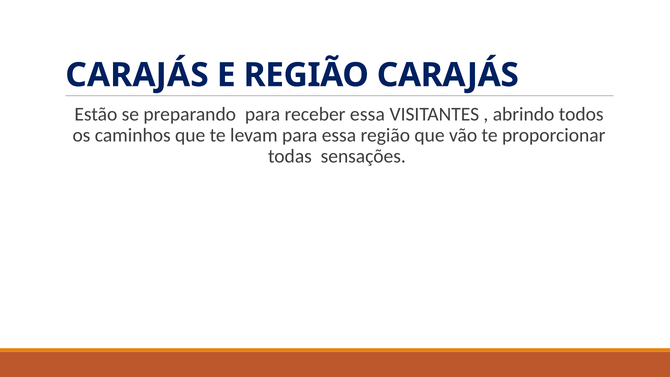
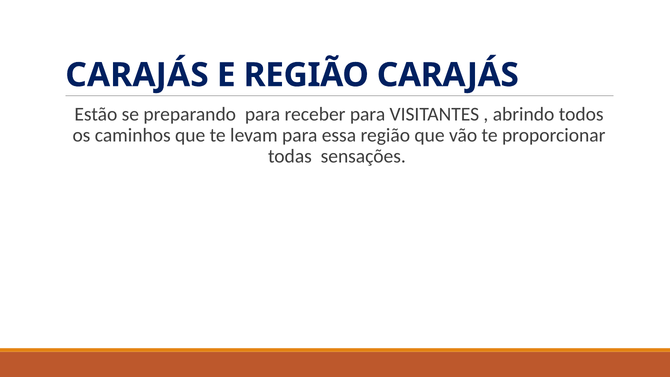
receber essa: essa -> para (368, 114)
